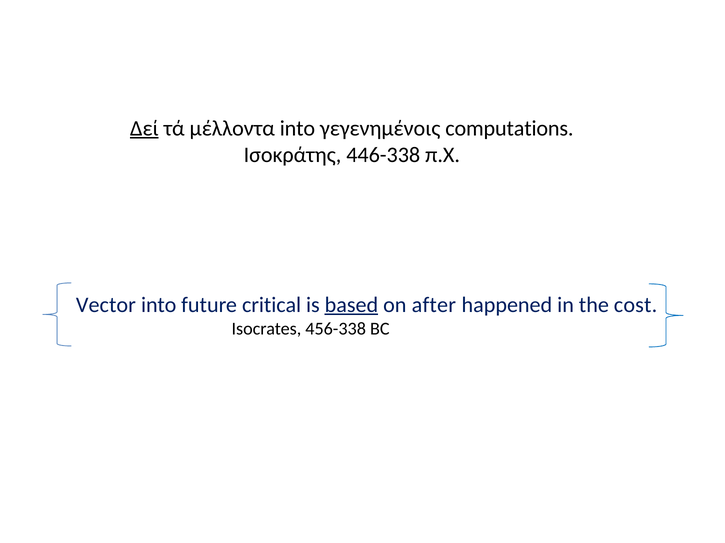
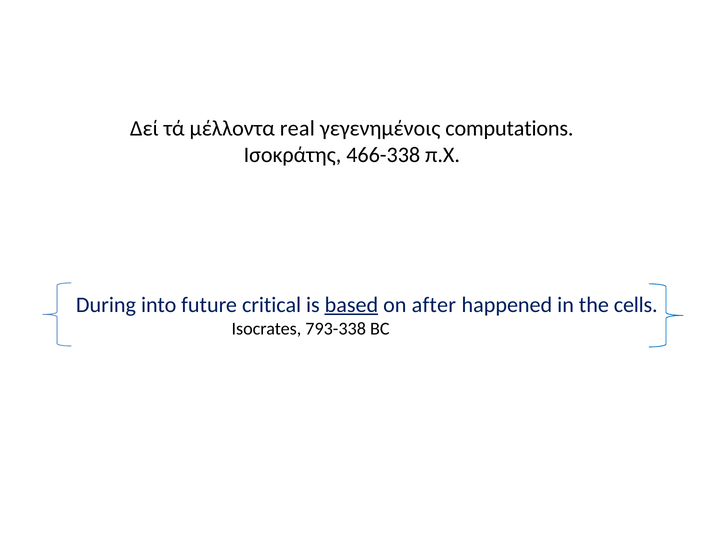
Δεί underline: present -> none (144, 128)
μέλλοντα into: into -> real (297, 128)
446-338: 446-338 -> 466-338 (383, 155)
Vector: Vector -> During (106, 305)
cost: cost -> cells (636, 305)
456-338: 456-338 -> 793-338 (336, 329)
